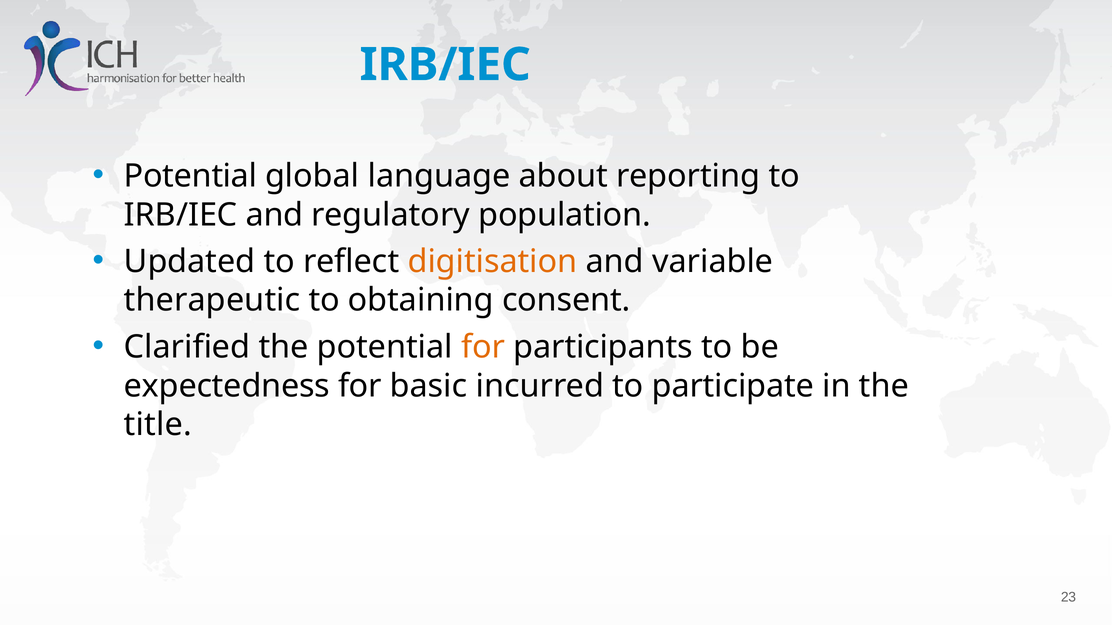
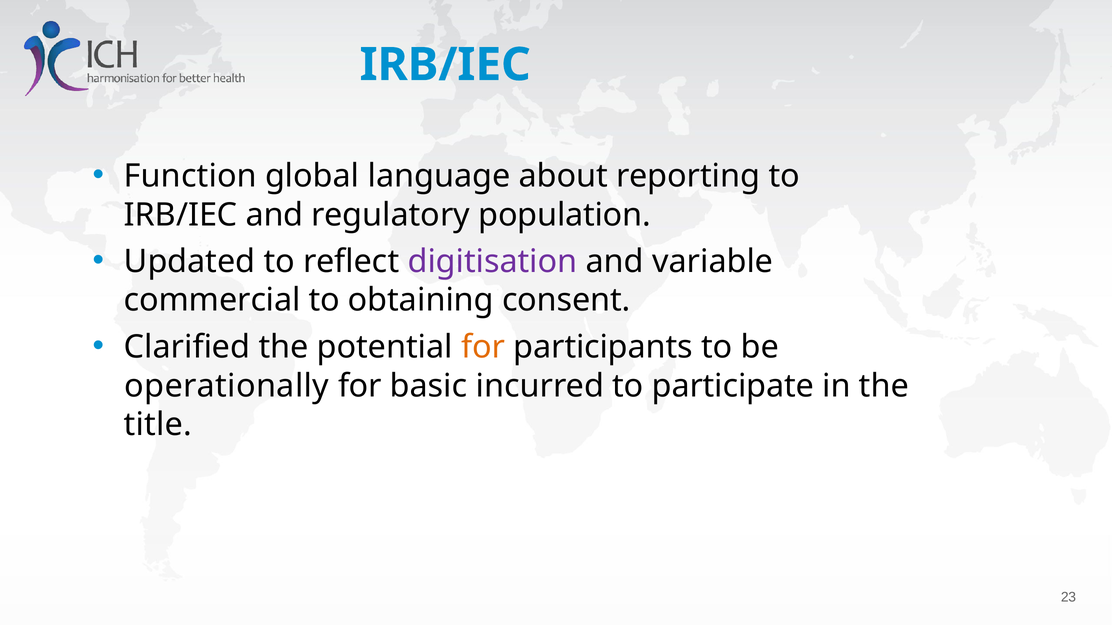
Potential: Potential -> Function (190, 176)
digitisation colour: orange -> purple (493, 262)
therapeutic: therapeutic -> commercial (212, 300)
expectedness: expectedness -> operationally (227, 386)
